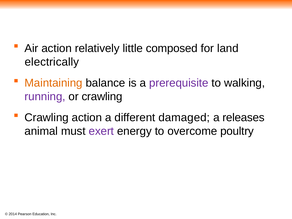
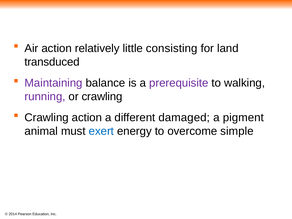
composed: composed -> consisting (172, 48)
electrically: electrically -> transduced (52, 62)
Maintaining colour: orange -> purple (54, 83)
releases: releases -> pigment (243, 118)
exert colour: purple -> blue (101, 131)
poultry: poultry -> simple (237, 131)
